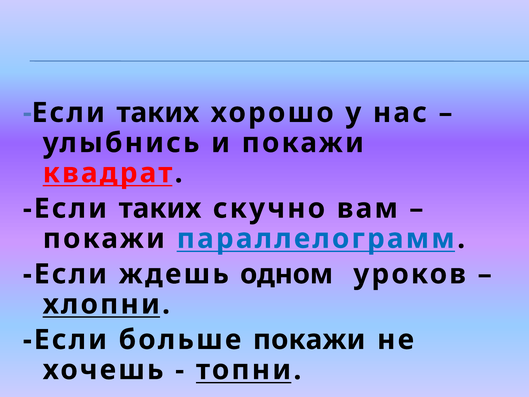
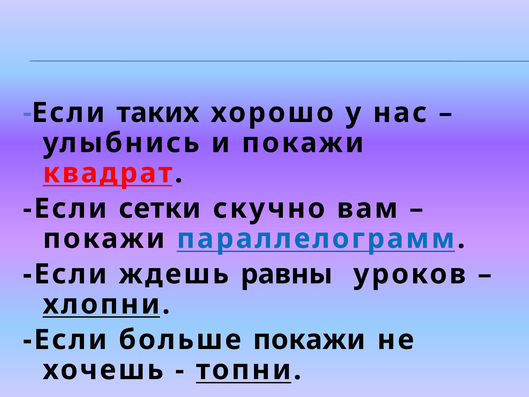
таких: таких -> сетки (160, 208)
одном: одном -> равны (287, 274)
